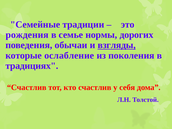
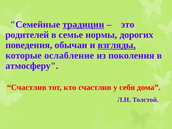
традиции underline: none -> present (83, 24)
рождения: рождения -> родителей (27, 35)
традициях: традициях -> атмосферу (32, 66)
